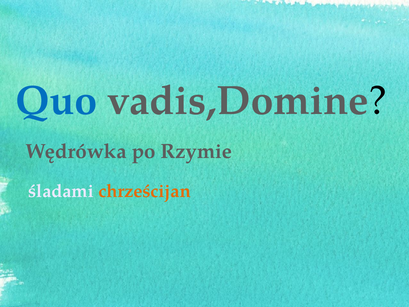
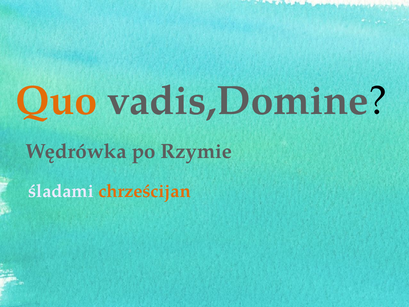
Quo colour: blue -> orange (56, 101)
